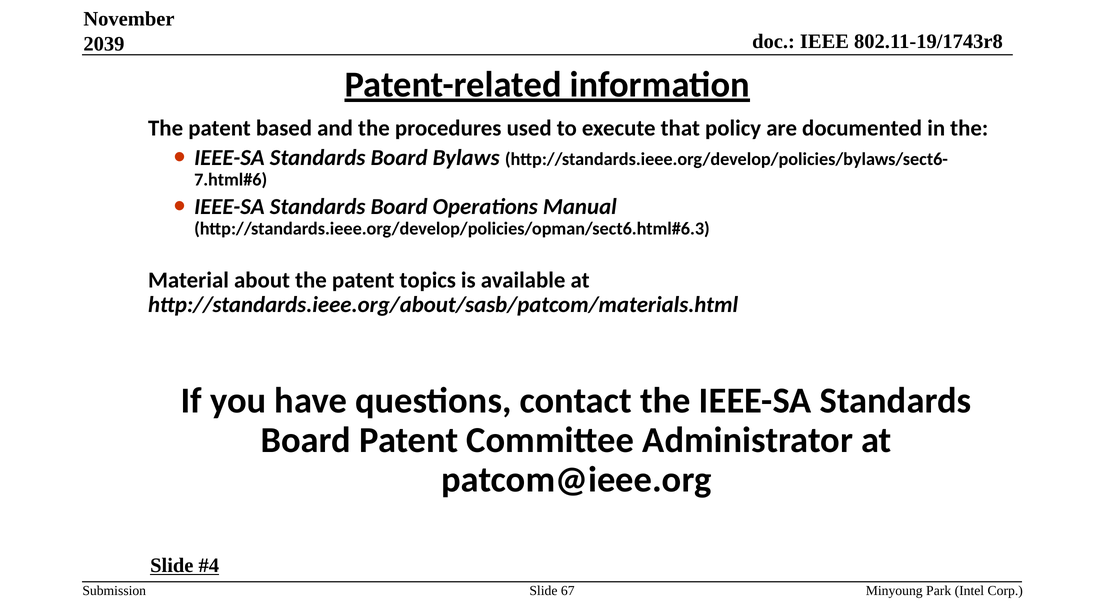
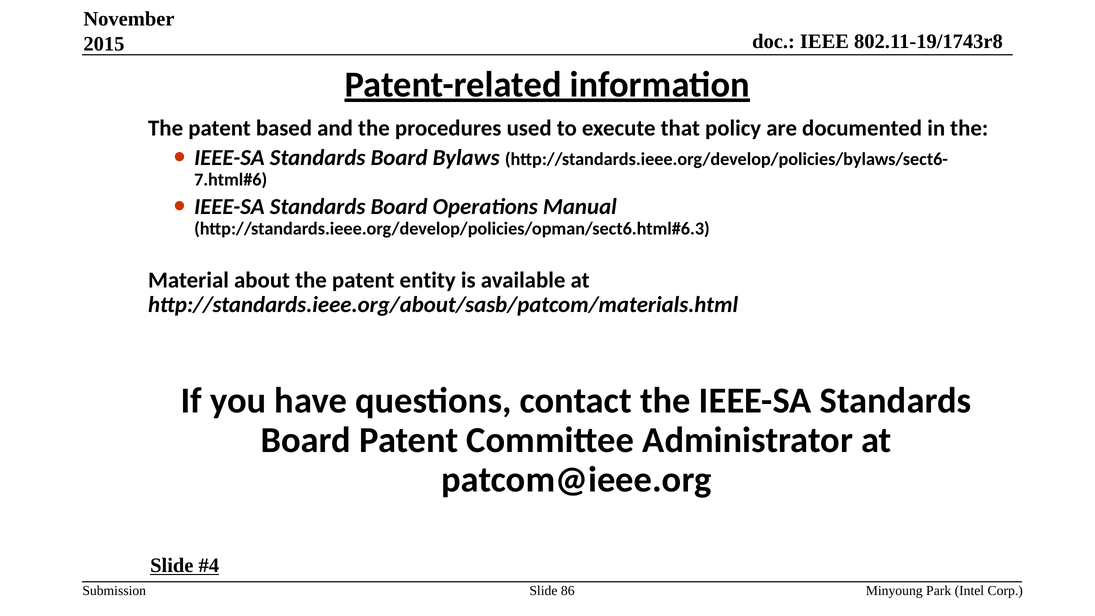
2039: 2039 -> 2015 (104, 44)
topics: topics -> entity (428, 280)
67: 67 -> 86 (568, 591)
